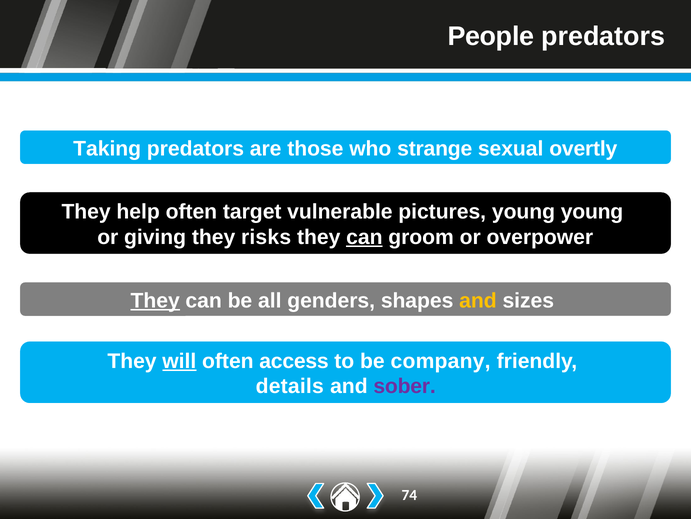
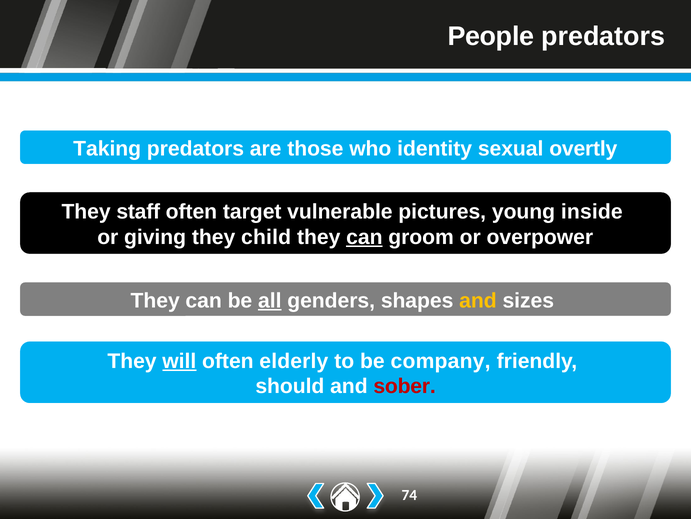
strange: strange -> identity (435, 148)
help: help -> staff (138, 212)
young young: young -> inside (592, 212)
risks: risks -> child (266, 237)
They underline: present -> none (155, 300)
all underline: none -> present (270, 300)
access: access -> elderly (294, 361)
details: details -> should (290, 386)
sober colour: purple -> red (405, 386)
